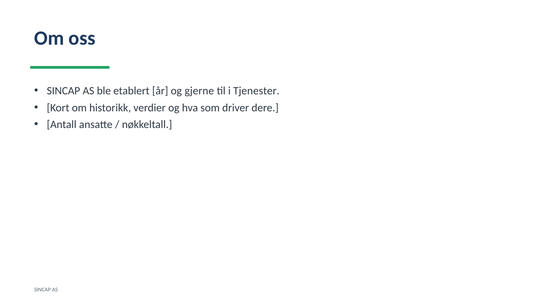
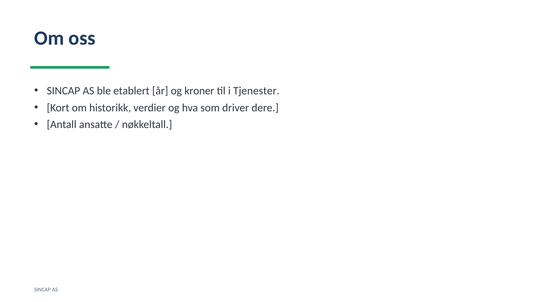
gjerne: gjerne -> kroner (199, 91)
